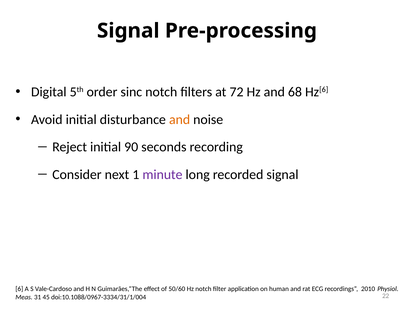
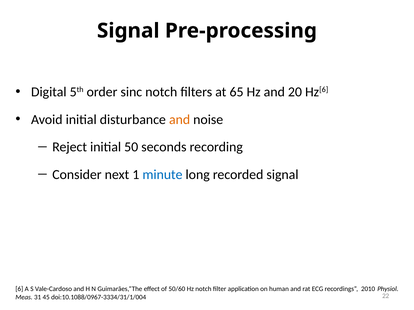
72: 72 -> 65 (237, 92)
68: 68 -> 20 (295, 92)
90: 90 -> 50 (131, 147)
minute colour: purple -> blue (162, 175)
